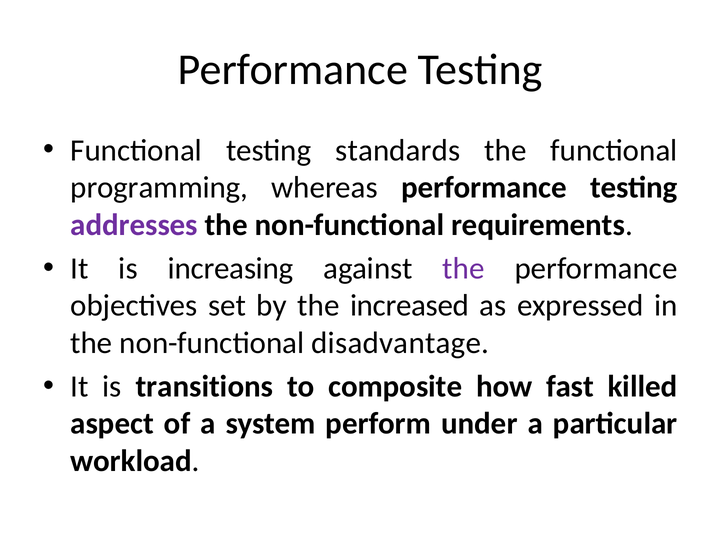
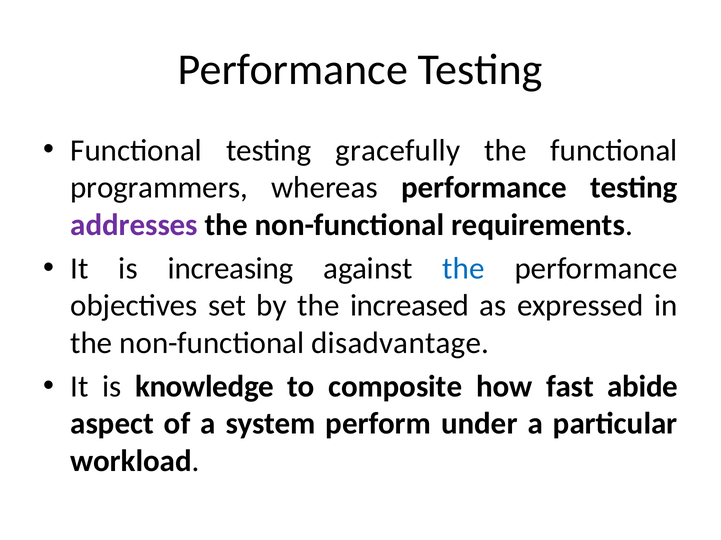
standards: standards -> gracefully (398, 151)
programming: programming -> programmers (159, 188)
the colour: purple -> blue (464, 269)
transitions: transitions -> knowledge (205, 387)
killed: killed -> abide (643, 387)
